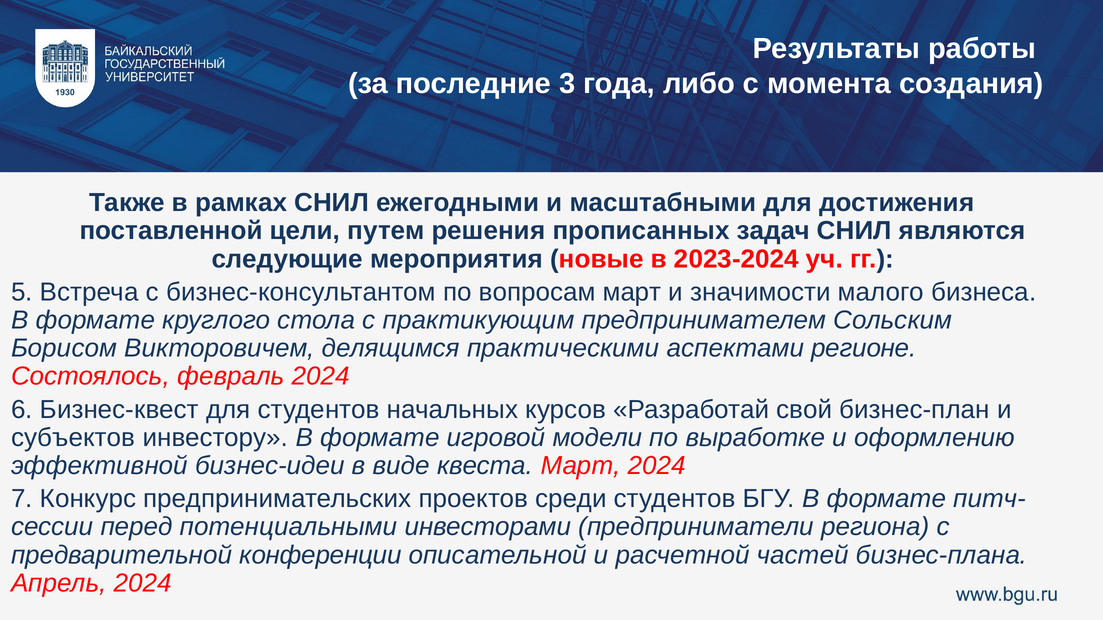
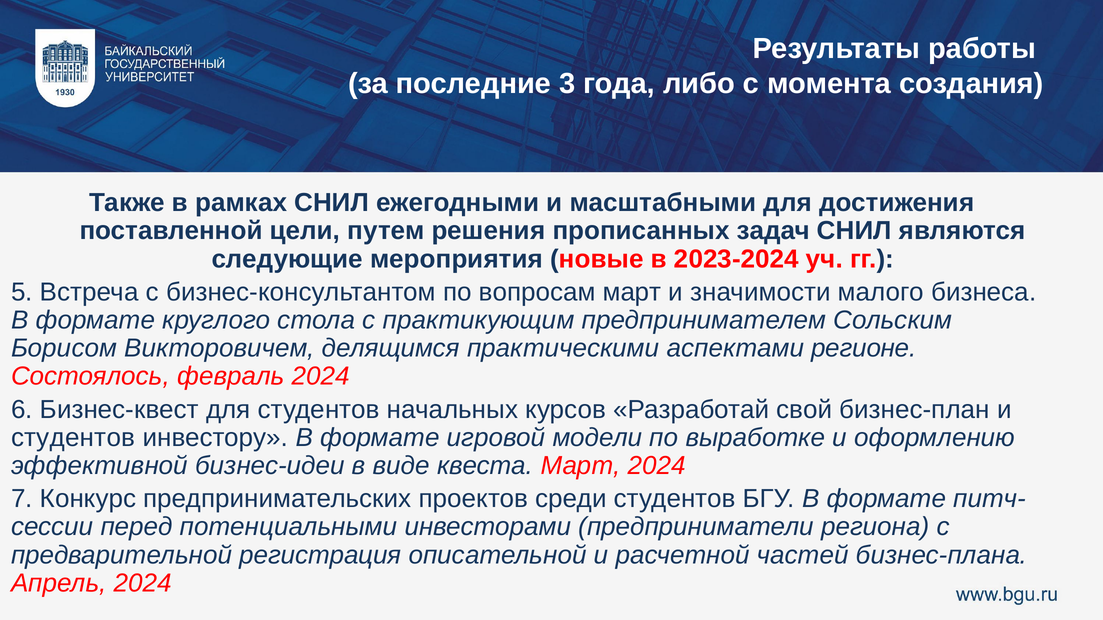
субъектов: субъектов -> студентов (73, 438)
конференции: конференции -> регистрация (320, 555)
